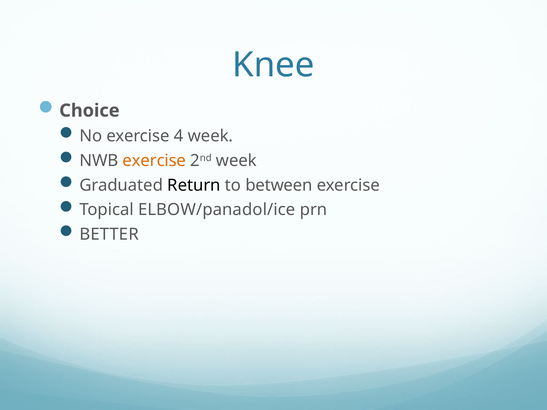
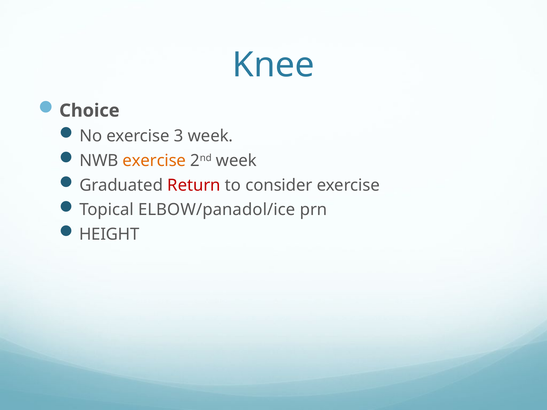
4: 4 -> 3 (179, 136)
Return colour: black -> red (194, 185)
between: between -> consider (279, 185)
BETTER: BETTER -> HEIGHT (109, 235)
